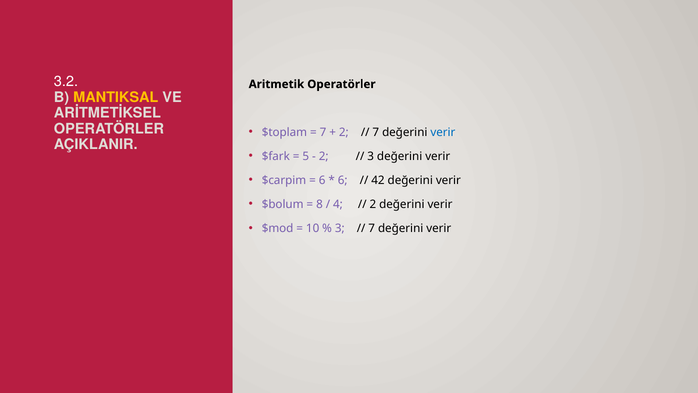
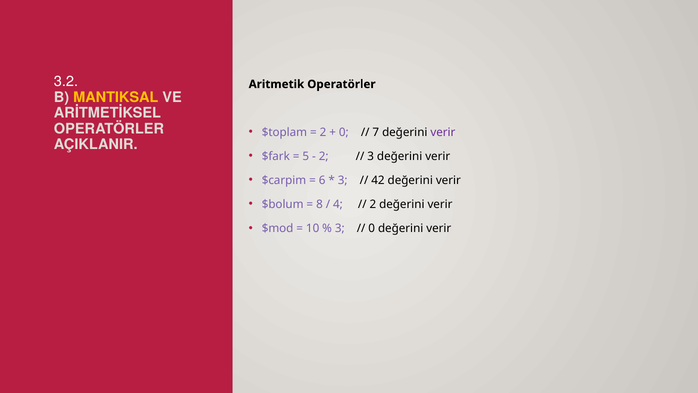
7: 7 -> 2 (323, 132)
2: 2 -> 0 (344, 132)
verir colour: blue -> purple (443, 132)
6: 6 -> 3 (343, 180)
7: 7 -> 0 (372, 228)
